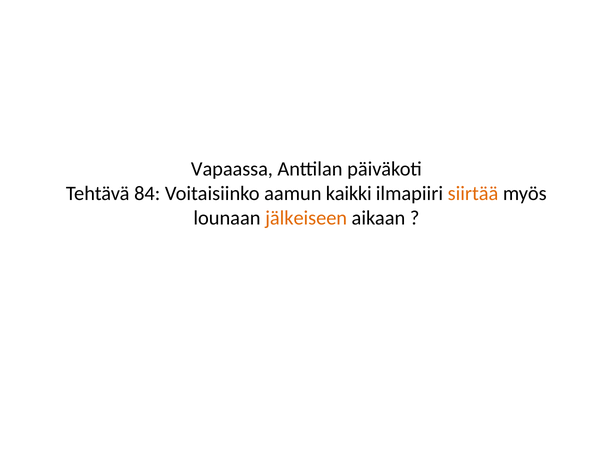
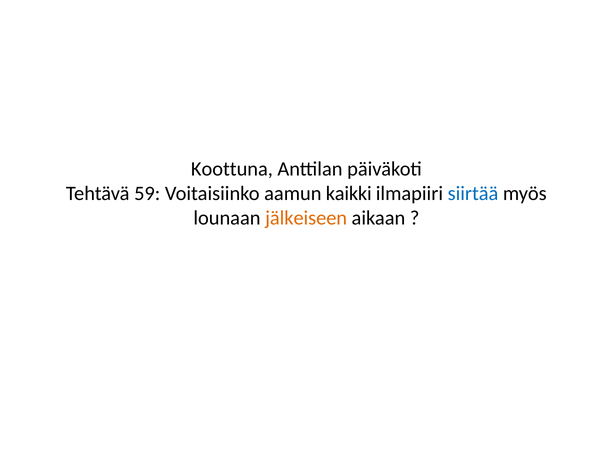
Vapaassa: Vapaassa -> Koottuna (232, 169)
84: 84 -> 59 (147, 194)
siirtää colour: orange -> blue (473, 194)
